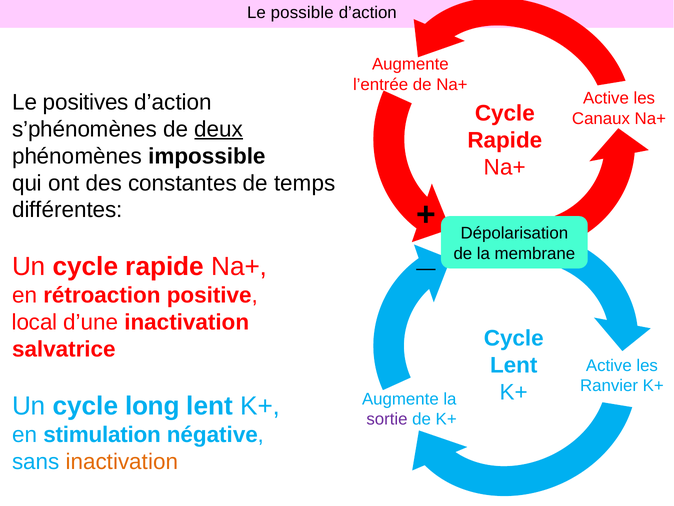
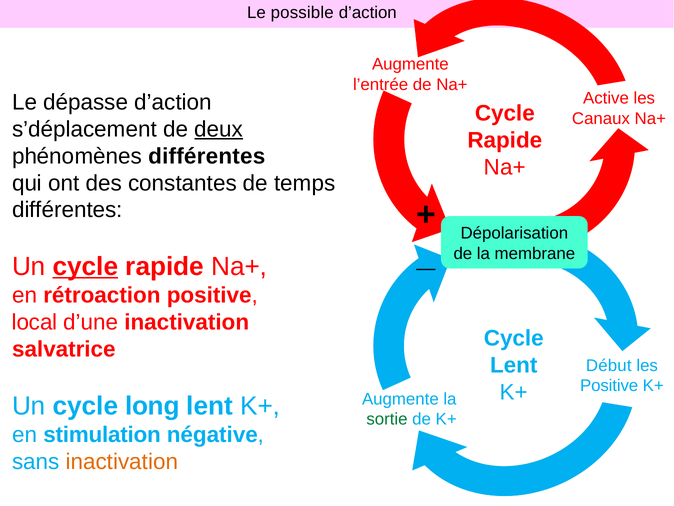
positives: positives -> dépasse (86, 102)
s’phénomènes: s’phénomènes -> s’déplacement (84, 129)
phénomènes impossible: impossible -> différentes (207, 156)
cycle underline: none -> present (85, 266)
Active: Active -> Début (609, 365)
Ranvier: Ranvier -> Positive (609, 386)
sortie colour: purple -> green (387, 419)
